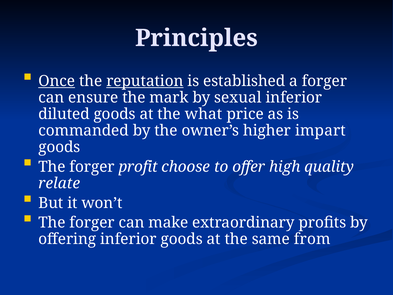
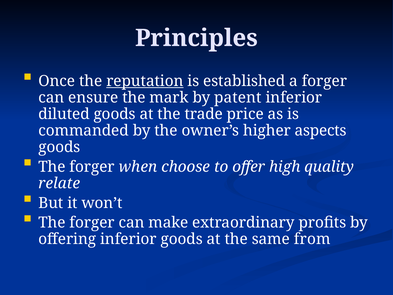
Once underline: present -> none (57, 81)
sexual: sexual -> patent (238, 97)
what: what -> trade (204, 114)
impart: impart -> aspects (321, 131)
profit: profit -> when (138, 167)
